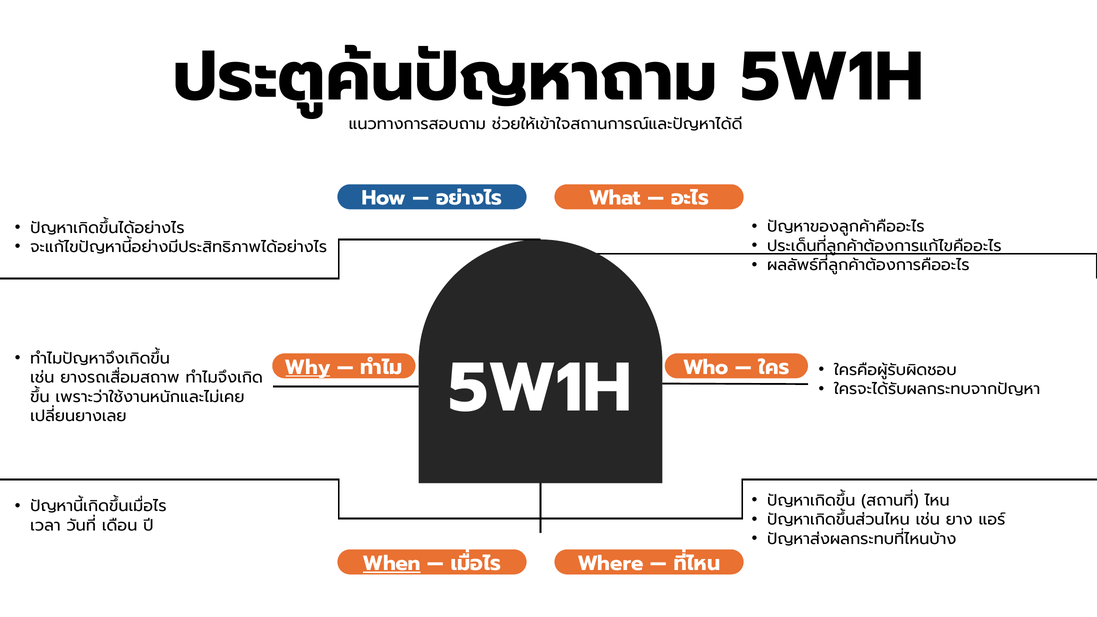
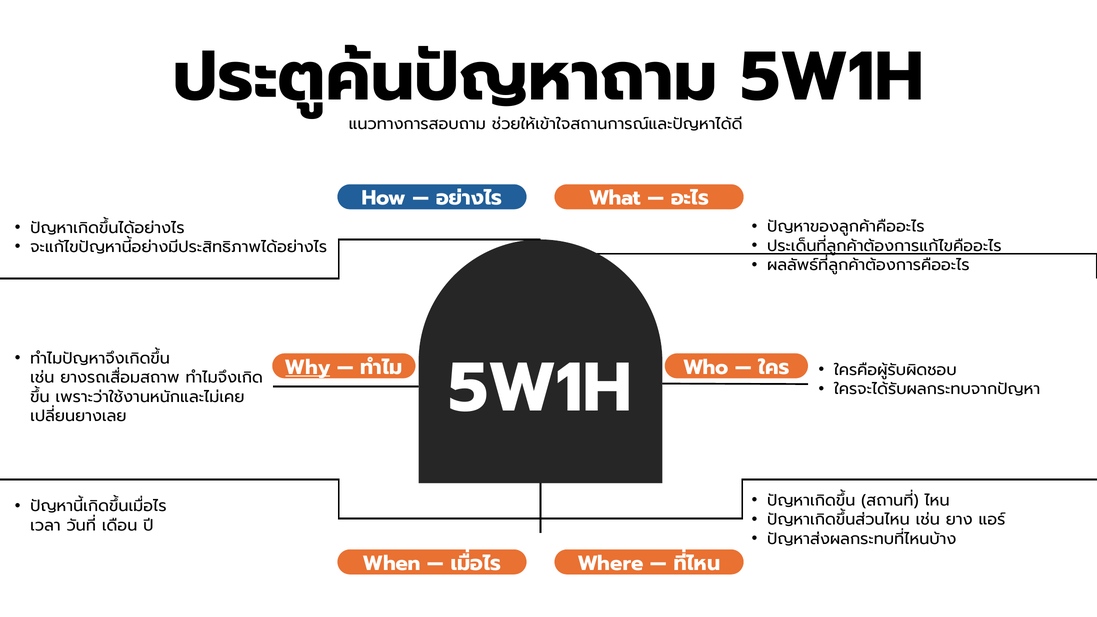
When underline: present -> none (392, 563)
